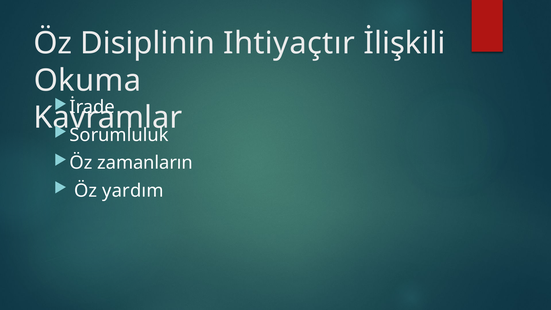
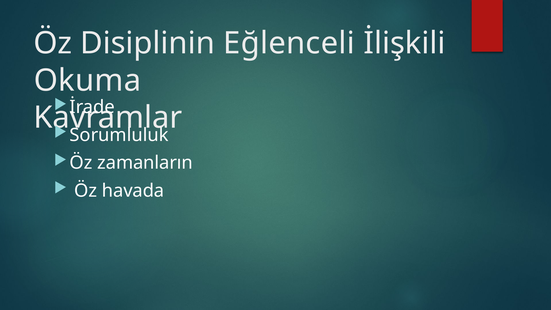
Ihtiyaçtır: Ihtiyaçtır -> Eğlenceli (289, 43)
yardım: yardım -> havada (133, 191)
